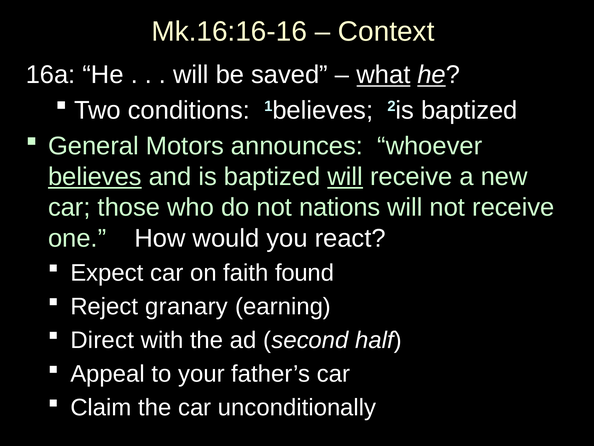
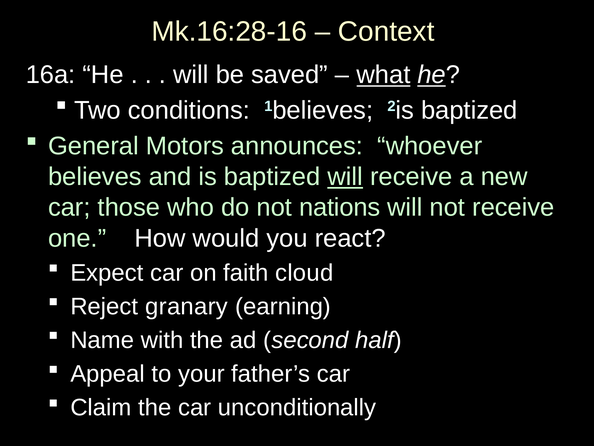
Mk.16:16-16: Mk.16:16-16 -> Mk.16:28-16 (229, 32)
believes underline: present -> none (95, 177)
found: found -> cloud (304, 273)
Direct: Direct -> Name (102, 340)
